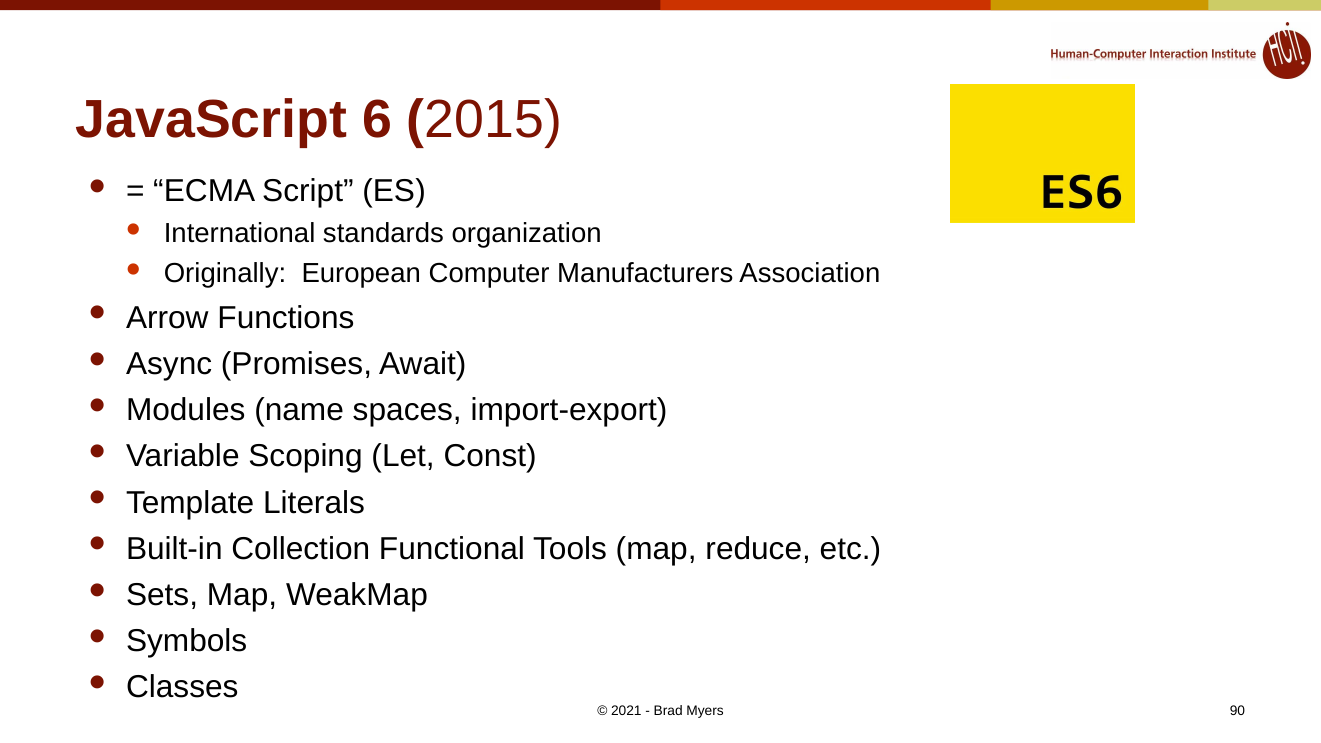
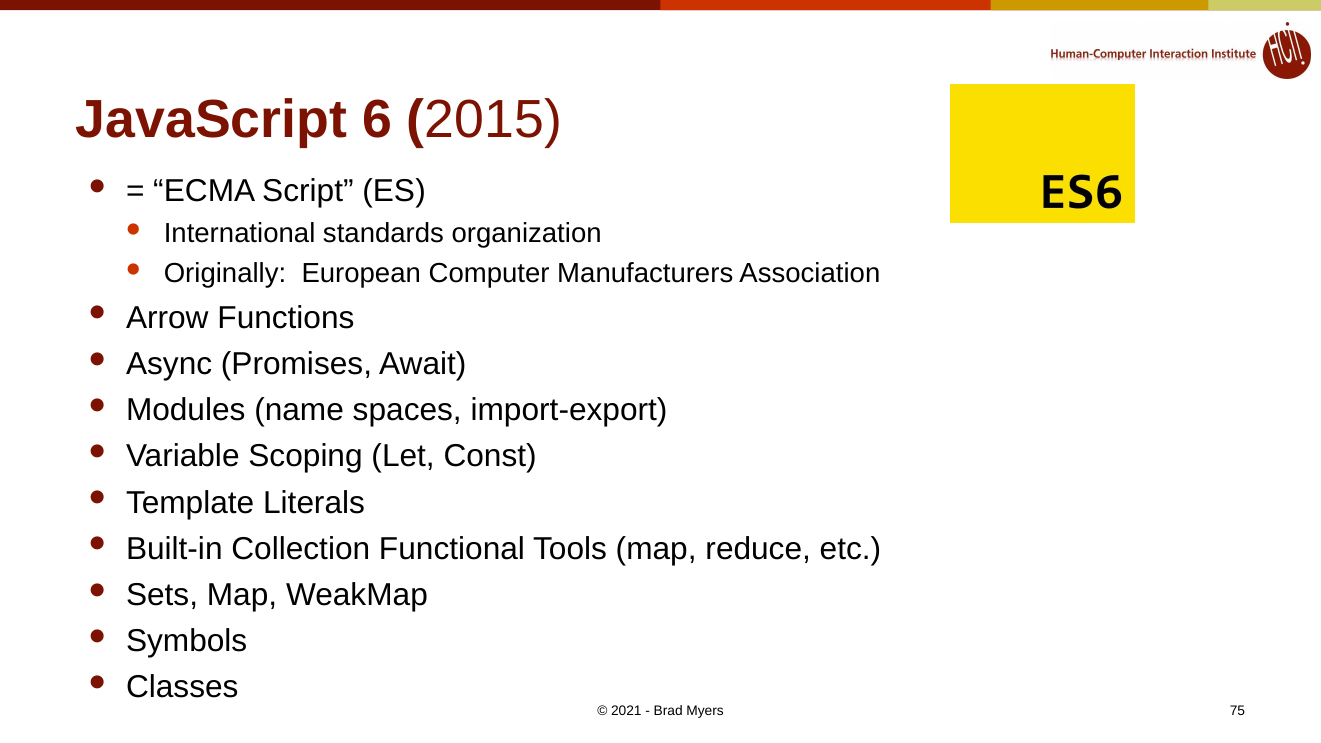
90: 90 -> 75 (1237, 711)
